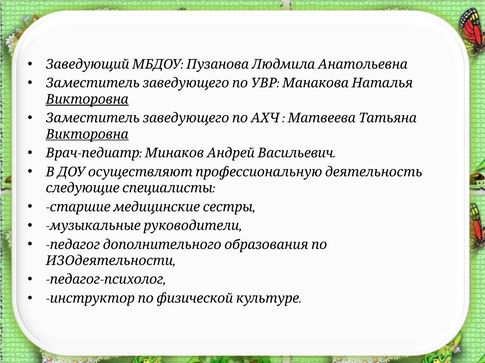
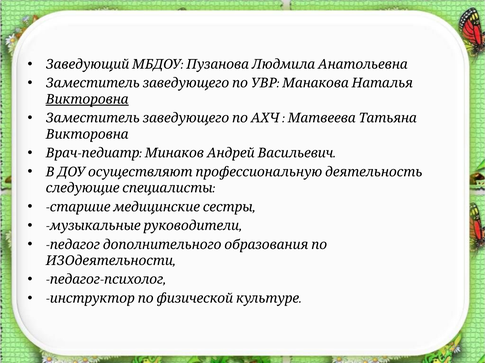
Викторовна underline: present -> none (87, 135)
